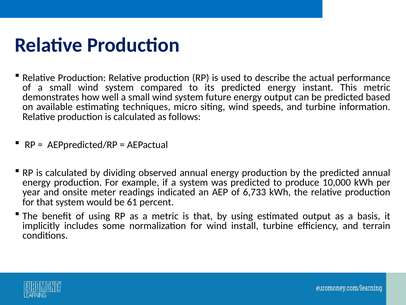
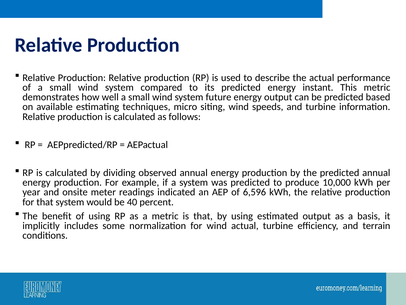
6,733: 6,733 -> 6,596 (254, 192)
61: 61 -> 40 (132, 202)
wind install: install -> actual (245, 225)
